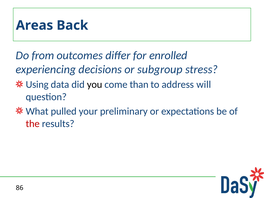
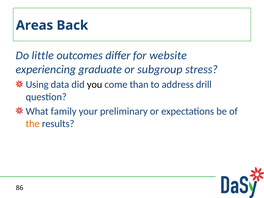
from: from -> little (43, 55)
enrolled: enrolled -> website (168, 55)
decisions: decisions -> graduate (100, 69)
will: will -> drill (204, 85)
pulled: pulled -> family (64, 111)
the colour: red -> orange (33, 124)
